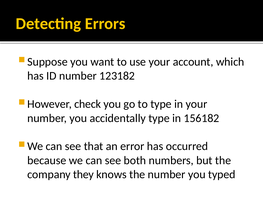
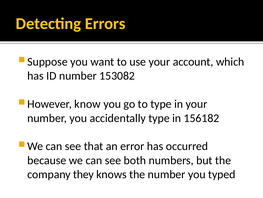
123182: 123182 -> 153082 (117, 76)
check: check -> know (88, 104)
